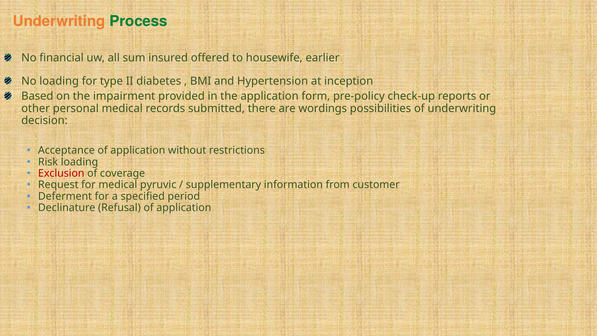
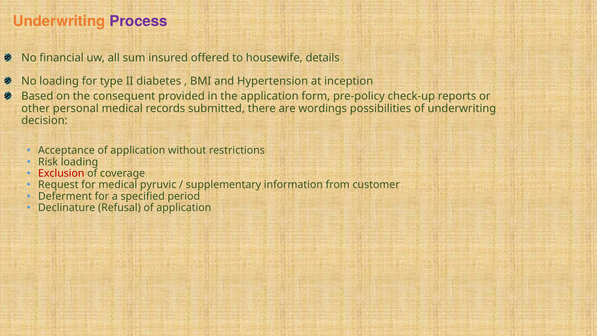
Process colour: green -> purple (139, 21)
earlier: earlier -> details (323, 58)
impairment: impairment -> consequent (124, 96)
